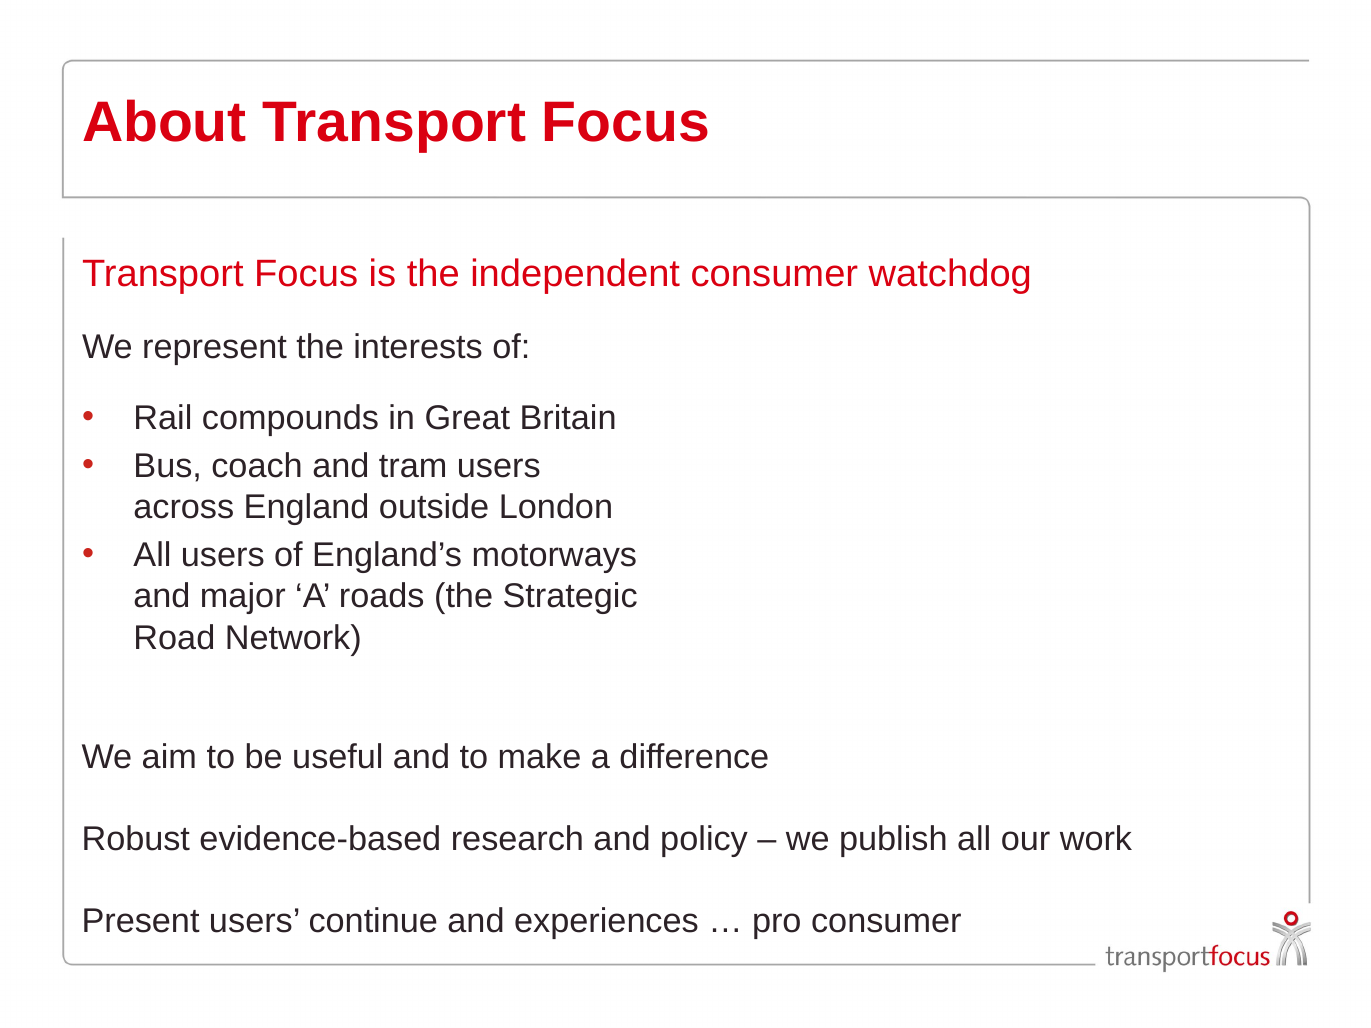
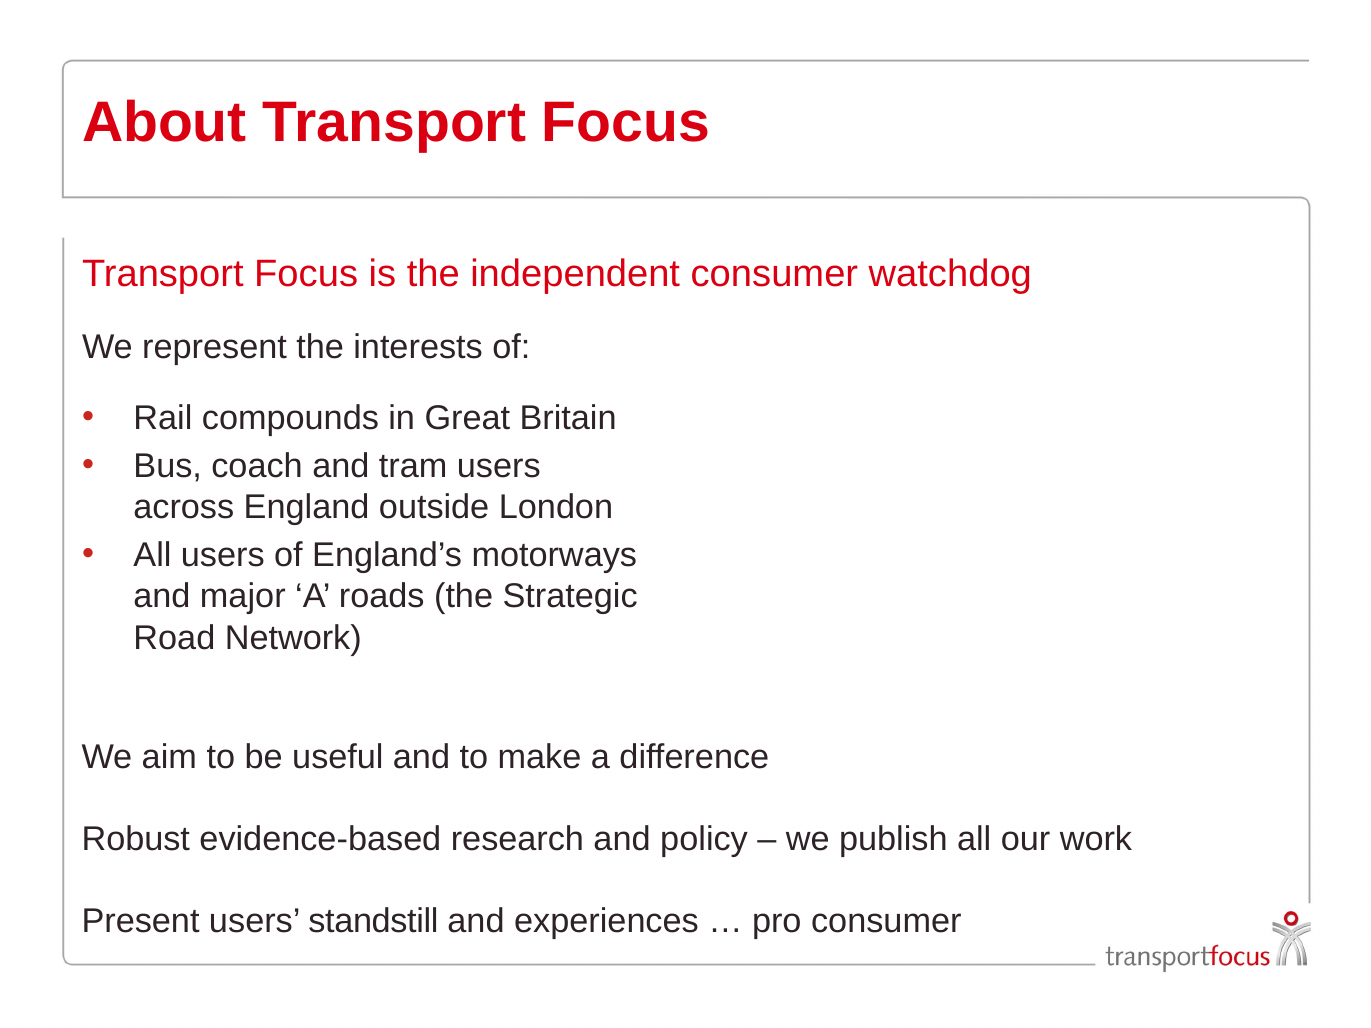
continue: continue -> standstill (373, 921)
